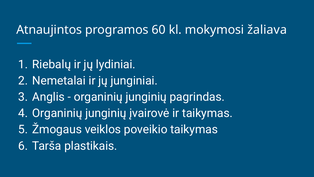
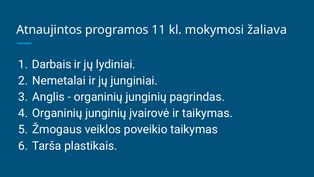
60: 60 -> 11 (159, 30)
Riebalų: Riebalų -> Darbais (52, 64)
